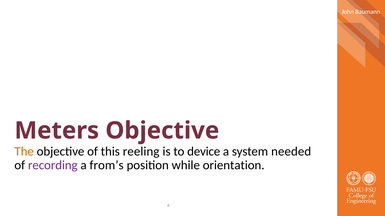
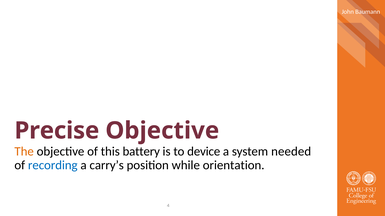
Meters: Meters -> Precise (57, 131)
reeling: reeling -> battery (141, 152)
recording colour: purple -> blue (53, 166)
from’s: from’s -> carry’s (107, 166)
